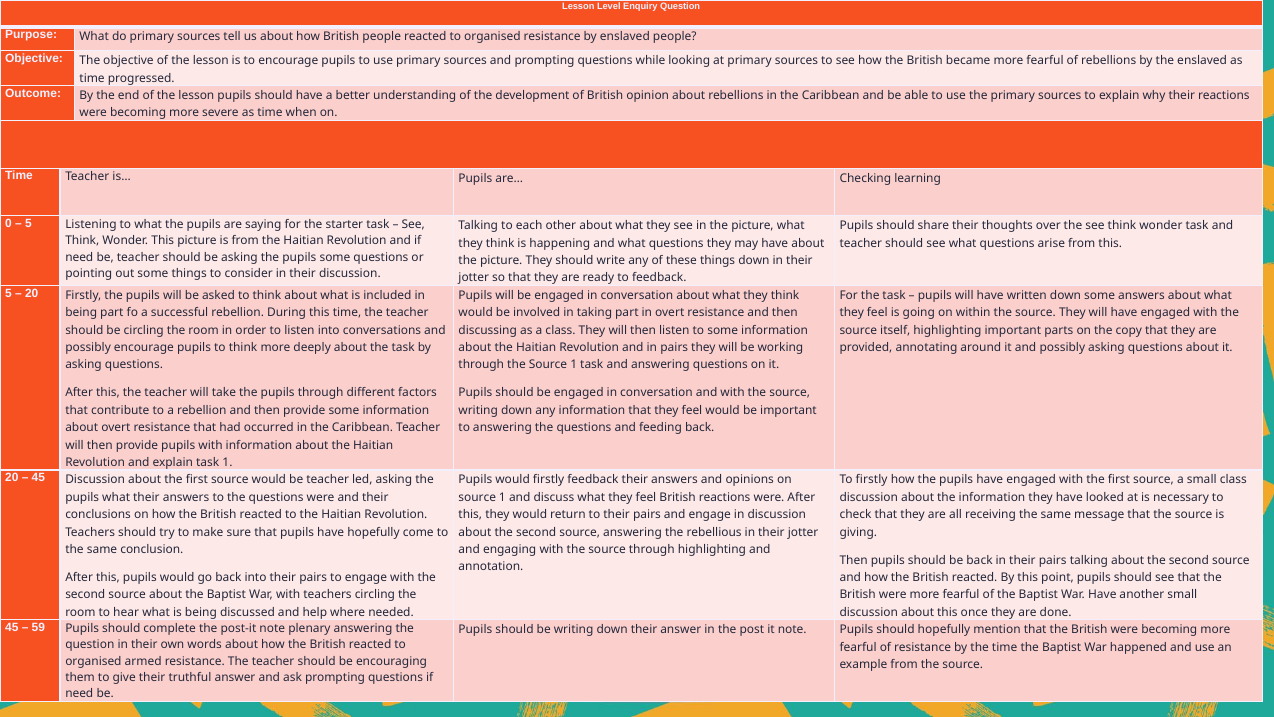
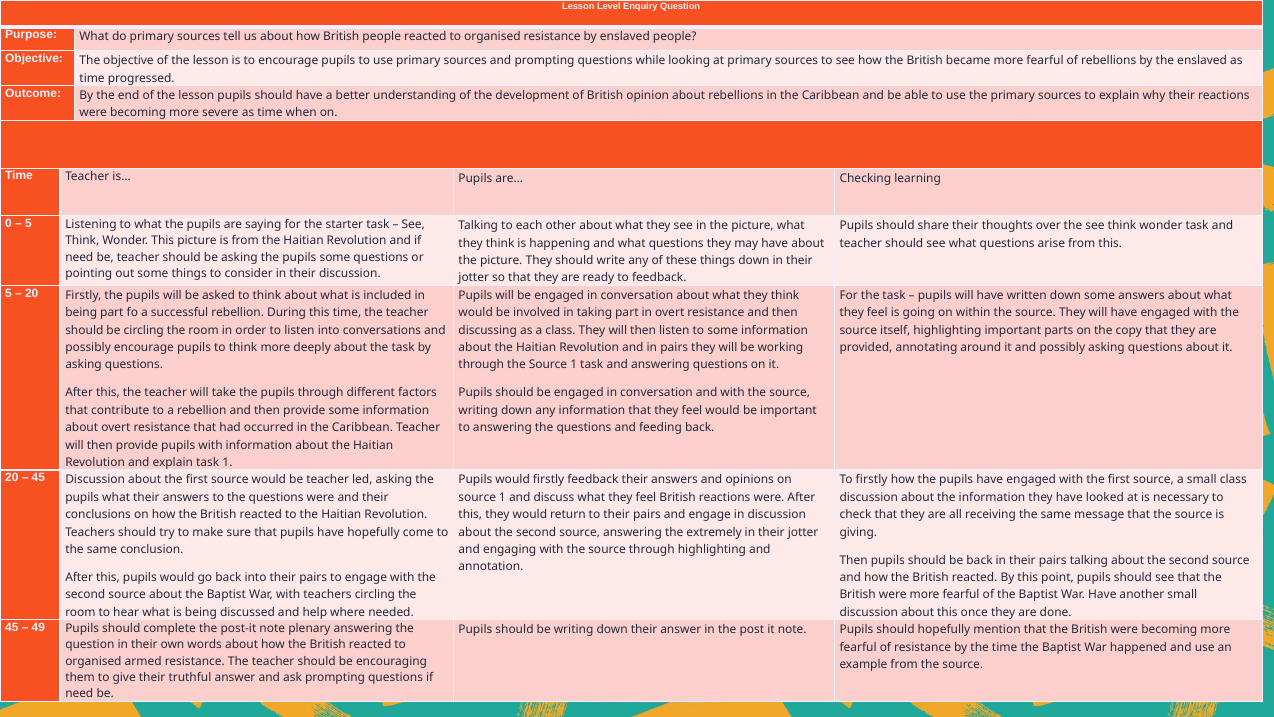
rebellious: rebellious -> extremely (714, 532)
59: 59 -> 49 (38, 627)
